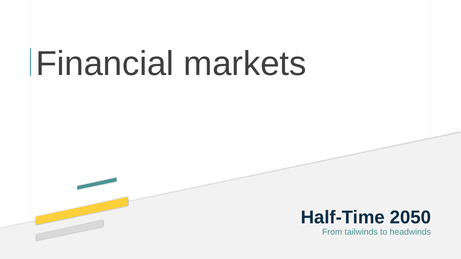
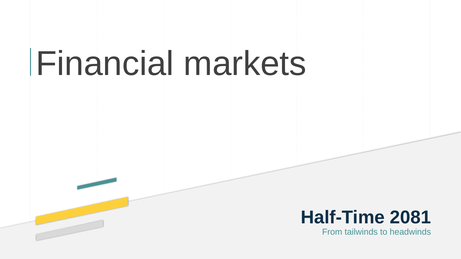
2050: 2050 -> 2081 (410, 218)
